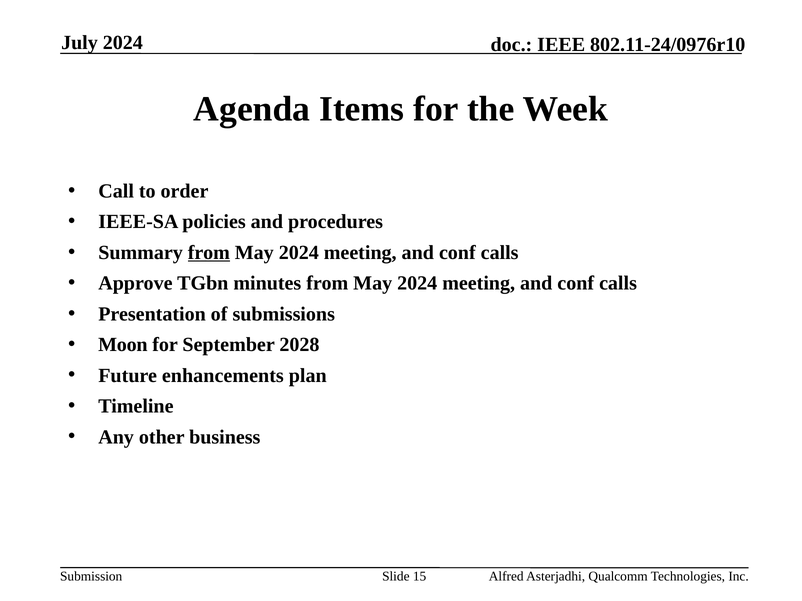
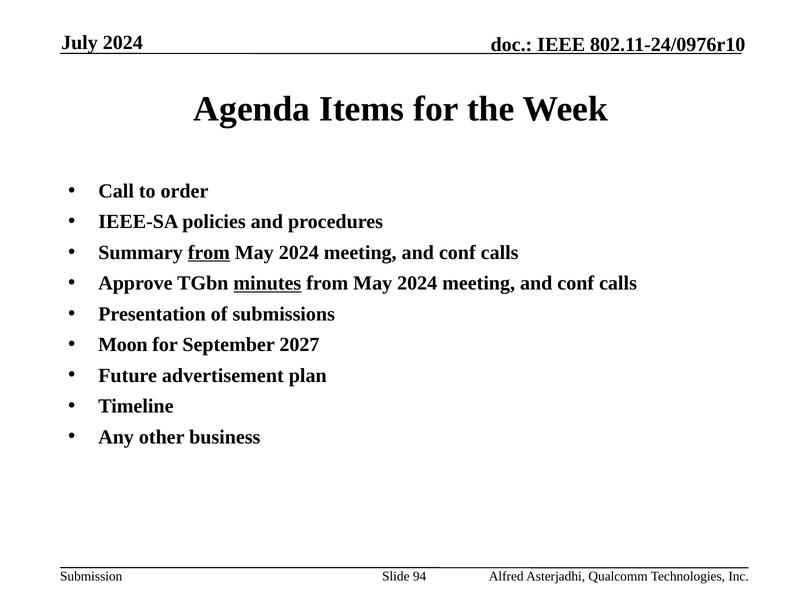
minutes underline: none -> present (267, 283)
2028: 2028 -> 2027 (299, 345)
enhancements: enhancements -> advertisement (223, 376)
15: 15 -> 94 (420, 577)
